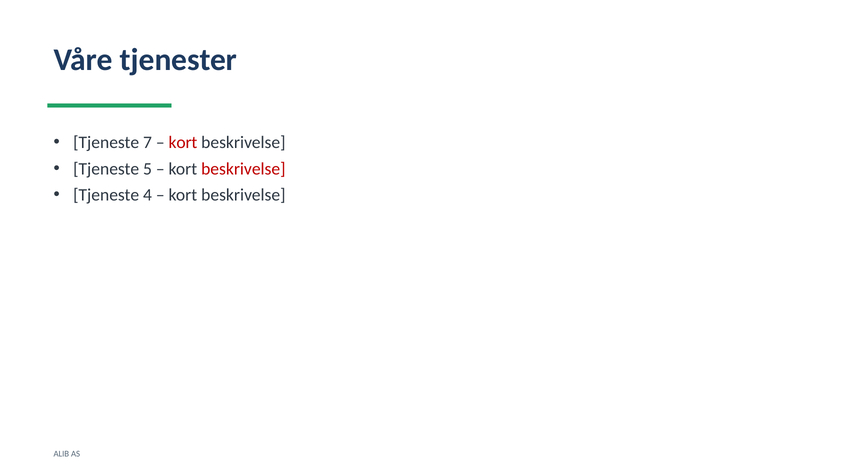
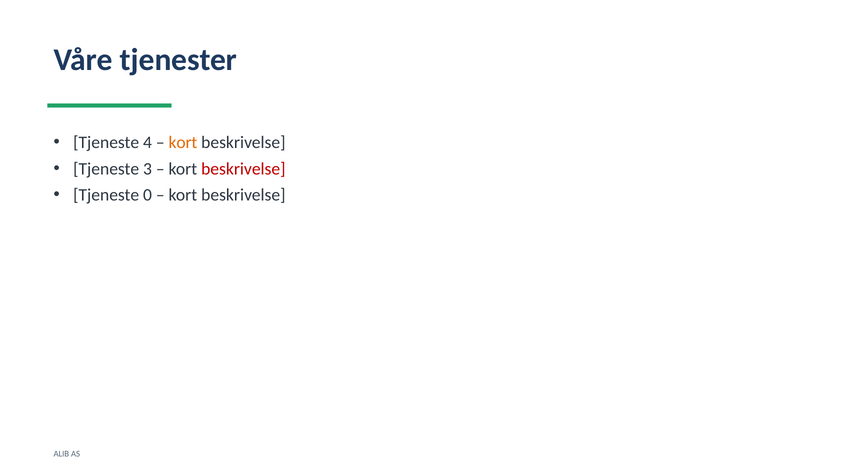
7: 7 -> 4 (147, 142)
kort colour: red -> orange (183, 142)
5: 5 -> 3 (147, 169)
4: 4 -> 0 (147, 195)
